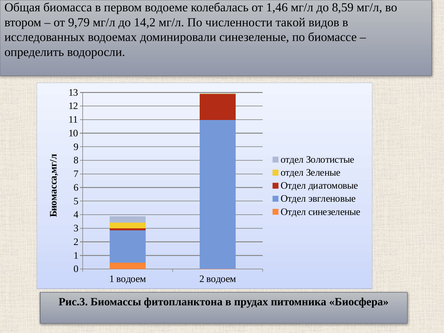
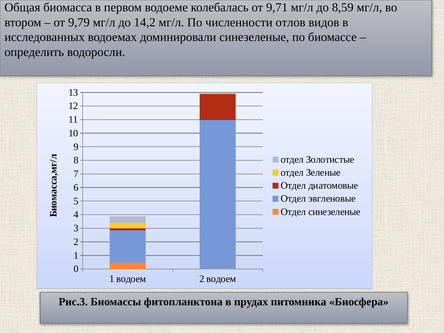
1,46: 1,46 -> 9,71 (277, 8)
такой: такой -> отлов (291, 22)
